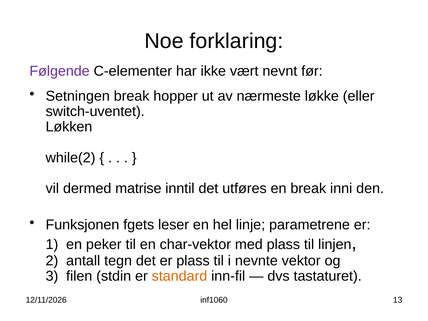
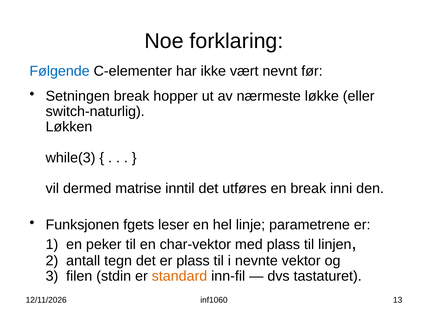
Følgende colour: purple -> blue (60, 71)
switch-uventet: switch-uventet -> switch-naturlig (95, 112)
while(2: while(2 -> while(3 (71, 158)
